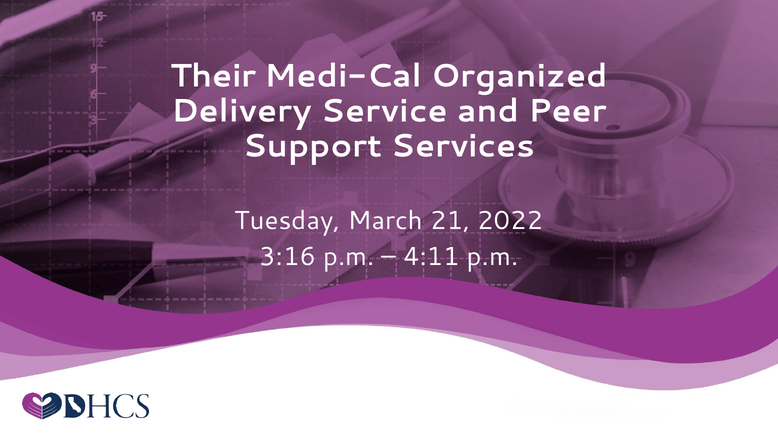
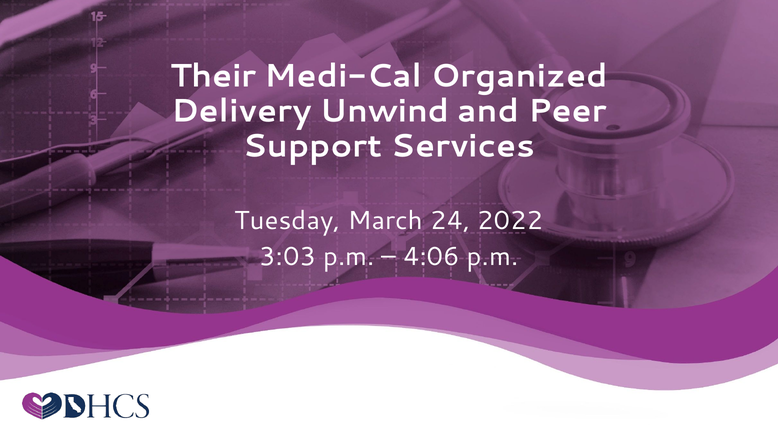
Service: Service -> Unwind (385, 111)
21: 21 -> 24 (450, 221)
3:16: 3:16 -> 3:03 (288, 257)
4:11: 4:11 -> 4:06 (432, 257)
